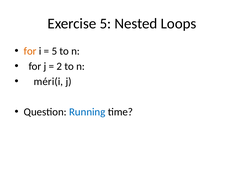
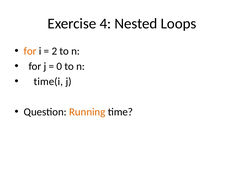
Exercise 5: 5 -> 4 (105, 24)
5: 5 -> 2 (54, 51)
2: 2 -> 0 (59, 66)
méri(i: méri(i -> time(i (48, 82)
Running colour: blue -> orange (87, 112)
